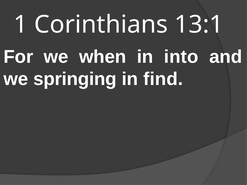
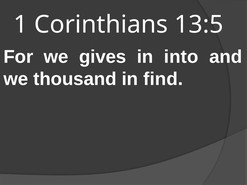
13:1: 13:1 -> 13:5 (199, 25)
when: when -> gives (103, 57)
springing: springing -> thousand (75, 79)
